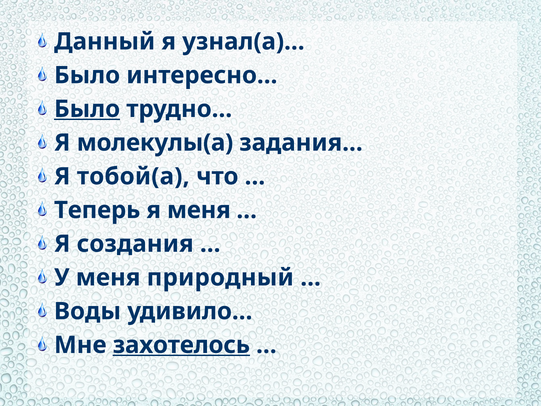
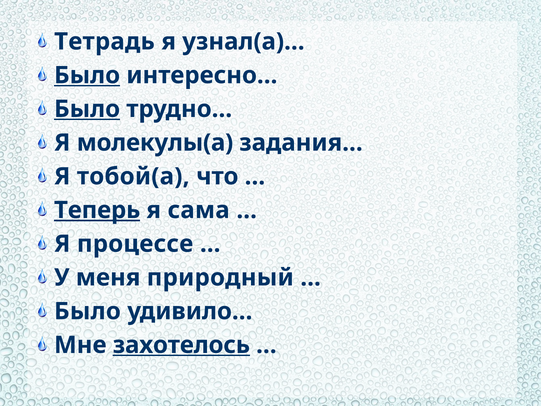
Данный: Данный -> Тетрадь (104, 42)
Было underline: none -> present (87, 75)
Теперь underline: none -> present (97, 210)
я меня: меня -> сама (199, 210)
создания: создания -> процессе (135, 244)
Воды: Воды -> Было (87, 311)
